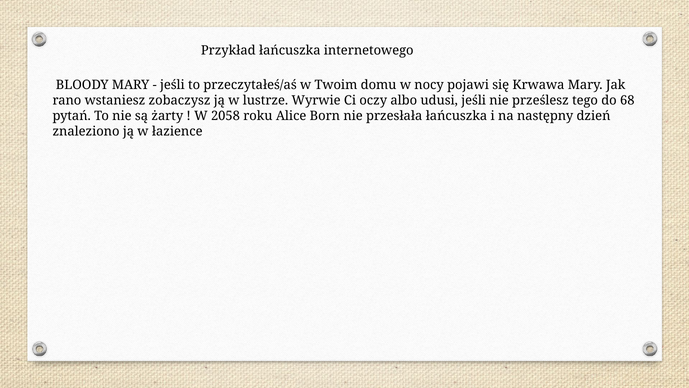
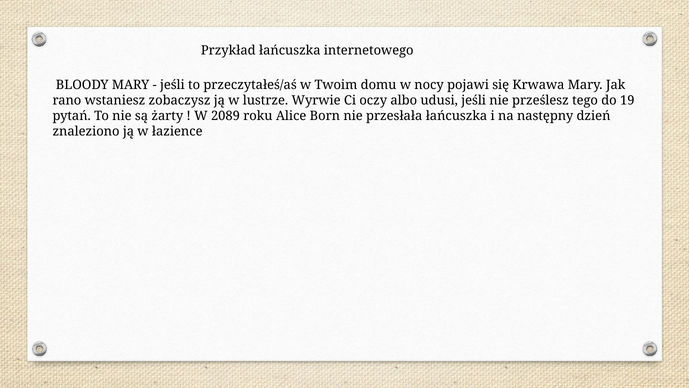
68: 68 -> 19 (627, 100)
2058: 2058 -> 2089 (225, 116)
